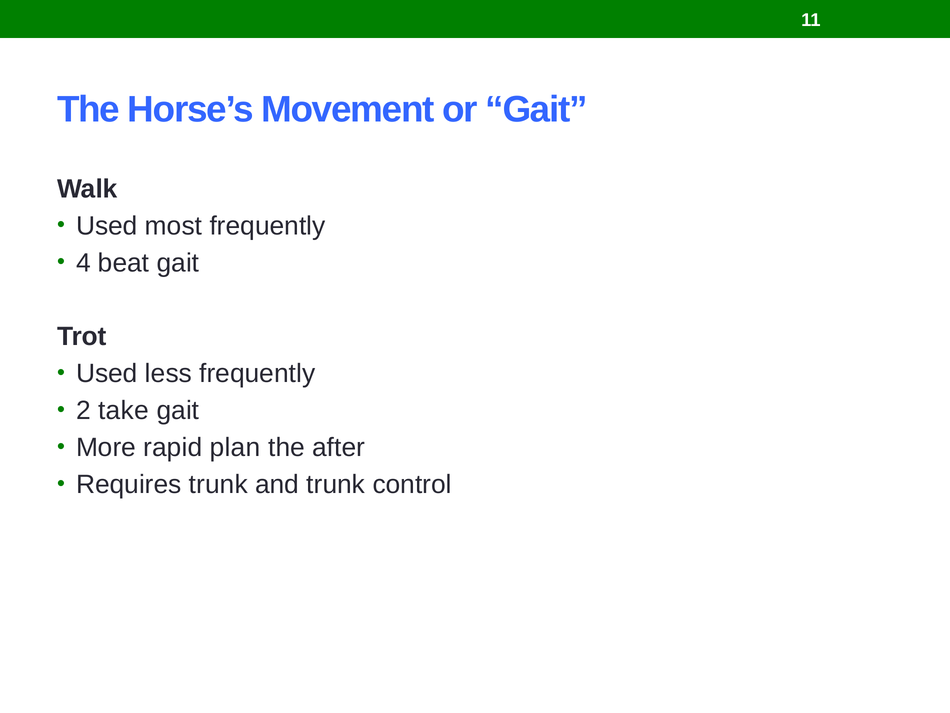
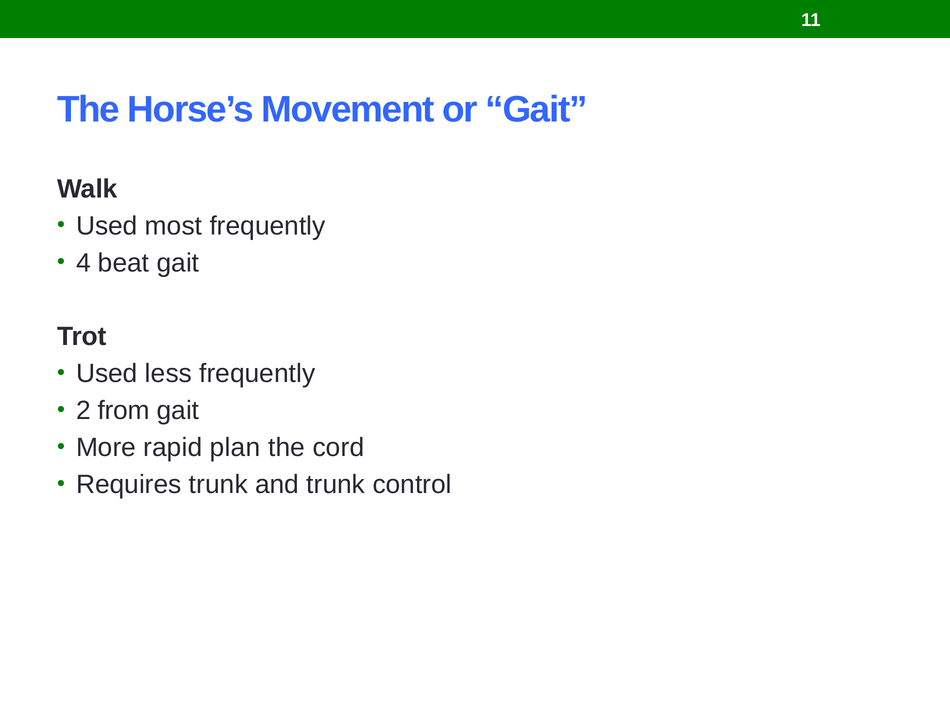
take: take -> from (124, 410)
after: after -> cord (339, 447)
